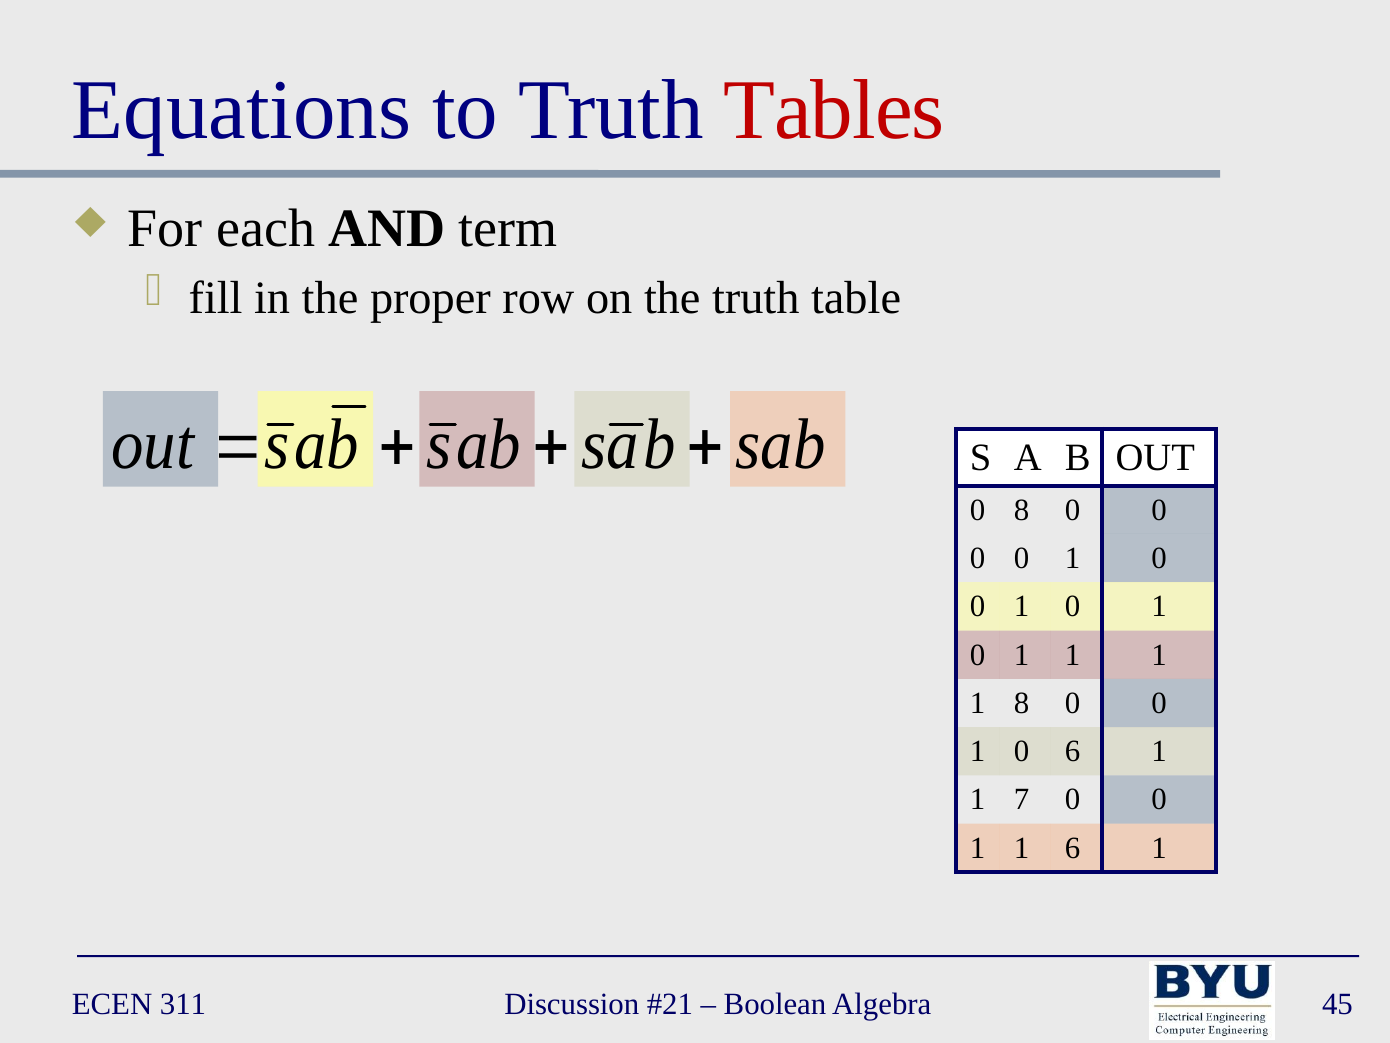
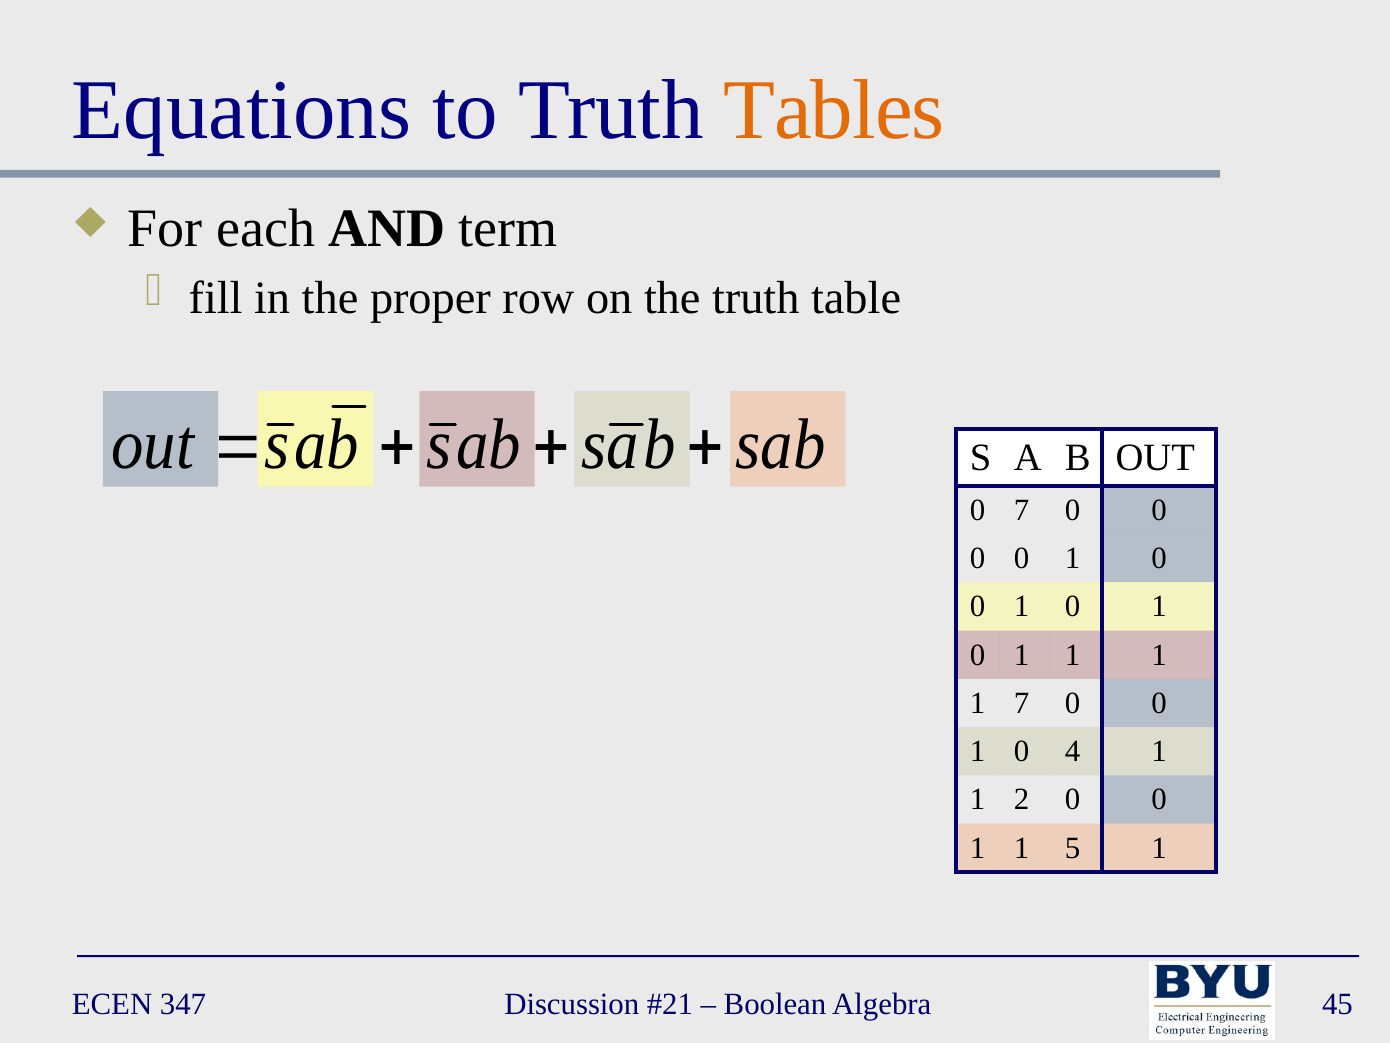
Tables colour: red -> orange (834, 110)
0 8: 8 -> 7 (1022, 510)
1 8: 8 -> 7 (1022, 703)
0 6: 6 -> 4 (1072, 751)
7: 7 -> 2 (1022, 799)
1 6: 6 -> 5 (1072, 848)
311: 311 -> 347 (183, 1004)
